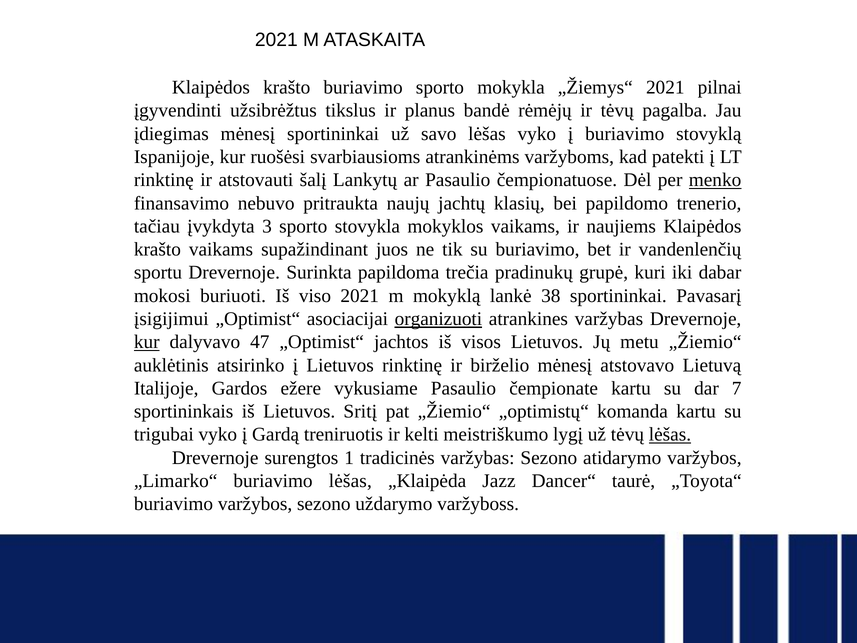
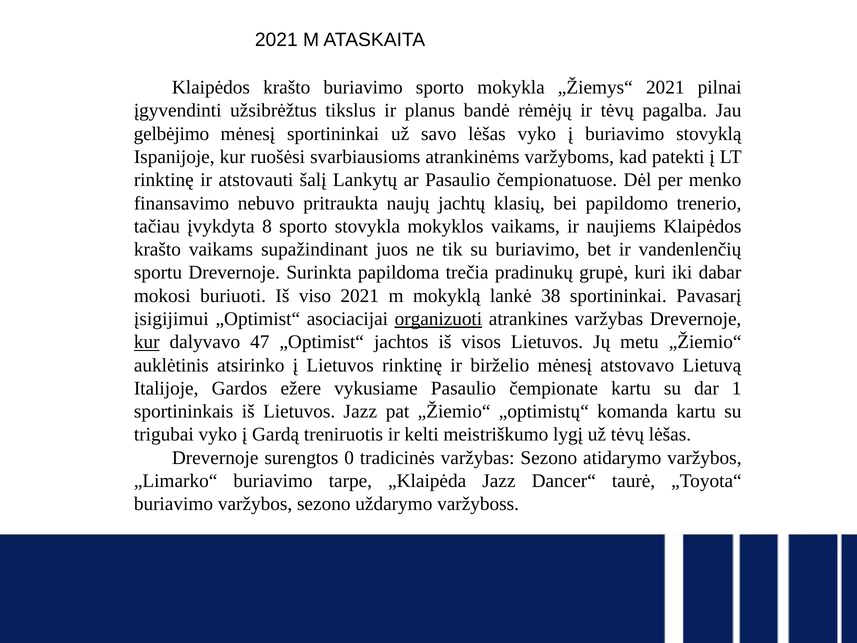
įdiegimas: įdiegimas -> gelbėjimo (171, 134)
menko underline: present -> none (715, 180)
3: 3 -> 8 (267, 226)
7: 7 -> 1 (737, 388)
Lietuvos Sritį: Sritį -> Jazz (360, 411)
lėšas underline: present -> none (670, 435)
1: 1 -> 0 (349, 458)
buriavimo lėšas: lėšas -> tarpe (350, 481)
